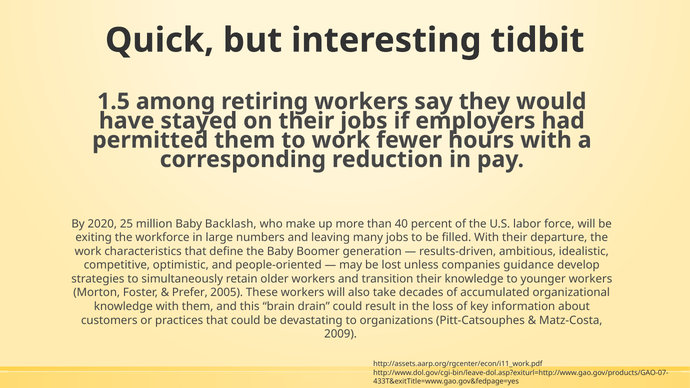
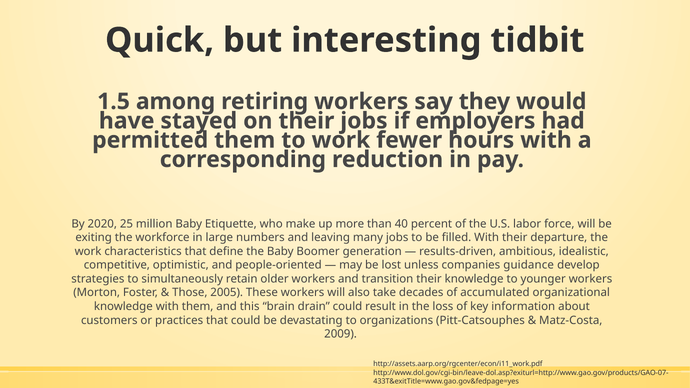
Backlash: Backlash -> Etiquette (231, 224)
Prefer: Prefer -> Those (190, 293)
